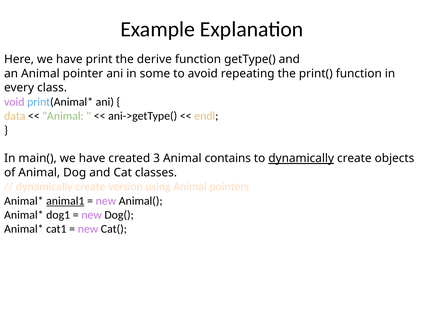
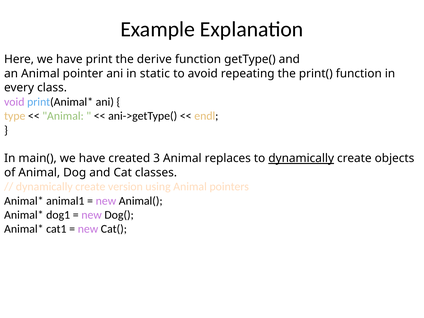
some: some -> static (155, 74)
data: data -> type (15, 116)
contains: contains -> replaces (228, 158)
animal1 underline: present -> none (65, 201)
